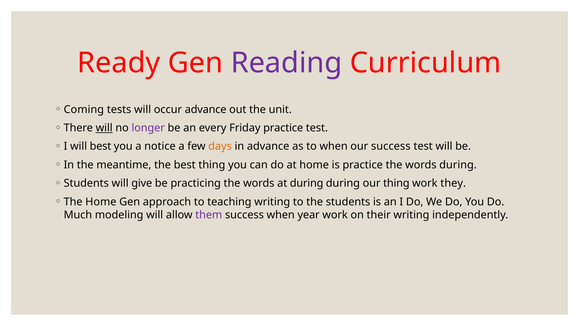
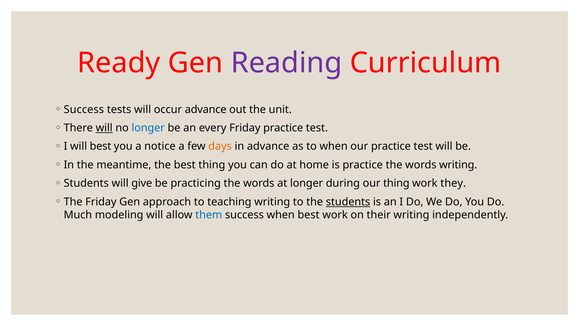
Coming: Coming -> Success (84, 109)
longer colour: purple -> blue (148, 128)
our success: success -> practice (391, 146)
words during: during -> writing (458, 165)
at during: during -> longer (307, 183)
The Home: Home -> Friday (101, 202)
students underline: none -> present (348, 202)
them colour: purple -> blue (209, 215)
when year: year -> best (309, 215)
